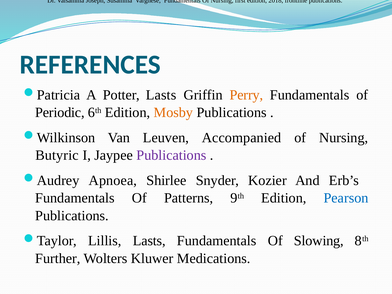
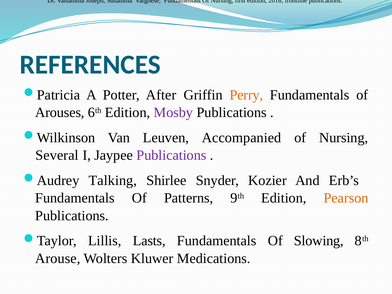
Potter Lasts: Lasts -> After (161, 95)
Periodic: Periodic -> Arouses (60, 113)
Mosby colour: orange -> purple (173, 113)
Butyric: Butyric -> Several (57, 155)
Apnoea: Apnoea -> Talking (113, 180)
Pearson colour: blue -> orange (346, 198)
Further: Further -> Arouse (58, 258)
